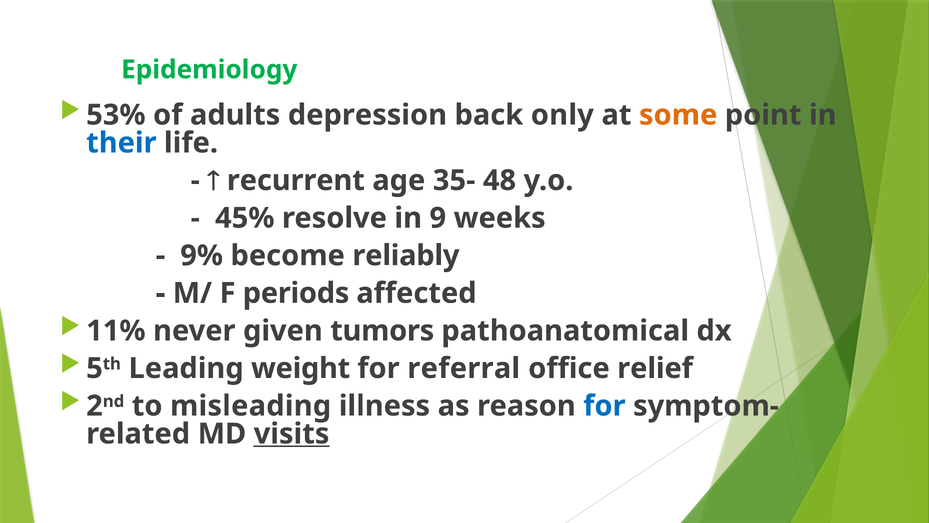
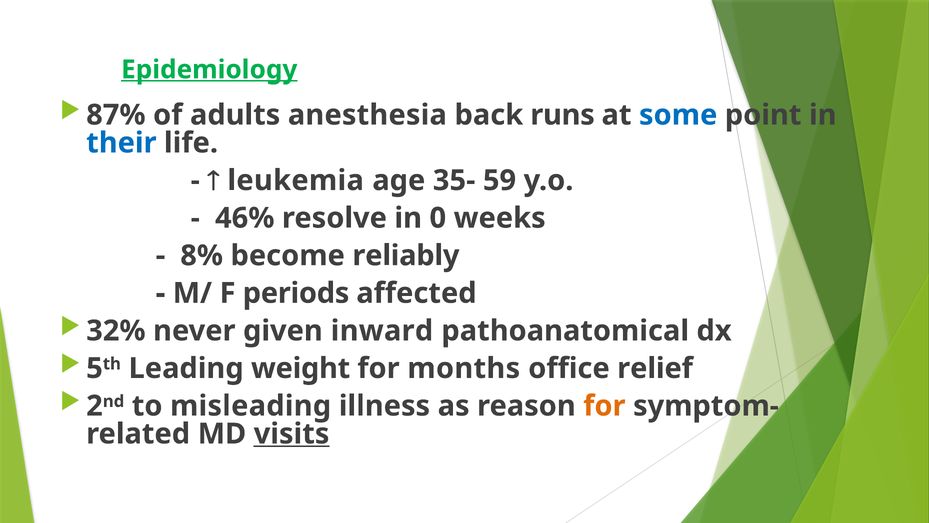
Epidemiology underline: none -> present (209, 70)
53%: 53% -> 87% (116, 115)
depression: depression -> anesthesia (367, 115)
only: only -> runs (563, 115)
some colour: orange -> blue (678, 115)
recurrent: recurrent -> leukemia (296, 180)
48: 48 -> 59 (499, 180)
45%: 45% -> 46% (245, 218)
9: 9 -> 0 (438, 218)
9%: 9% -> 8% (202, 255)
11%: 11% -> 32% (116, 331)
tumors: tumors -> inward (382, 331)
referral: referral -> months (464, 368)
for colour: blue -> orange (604, 406)
